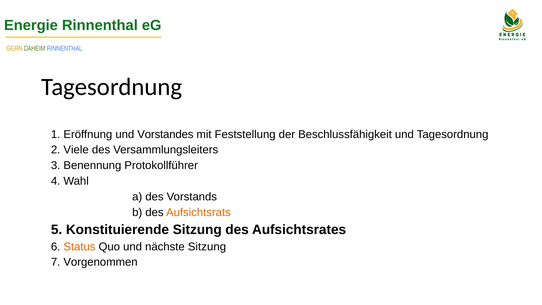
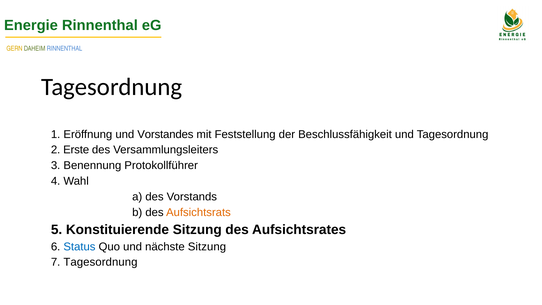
Viele: Viele -> Erste (76, 150)
Status colour: orange -> blue (79, 247)
7 Vorgenommen: Vorgenommen -> Tagesordnung (100, 262)
